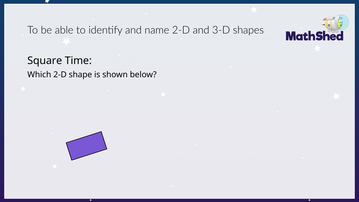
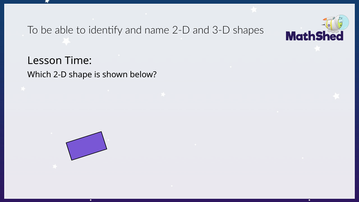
Square: Square -> Lesson (45, 61)
